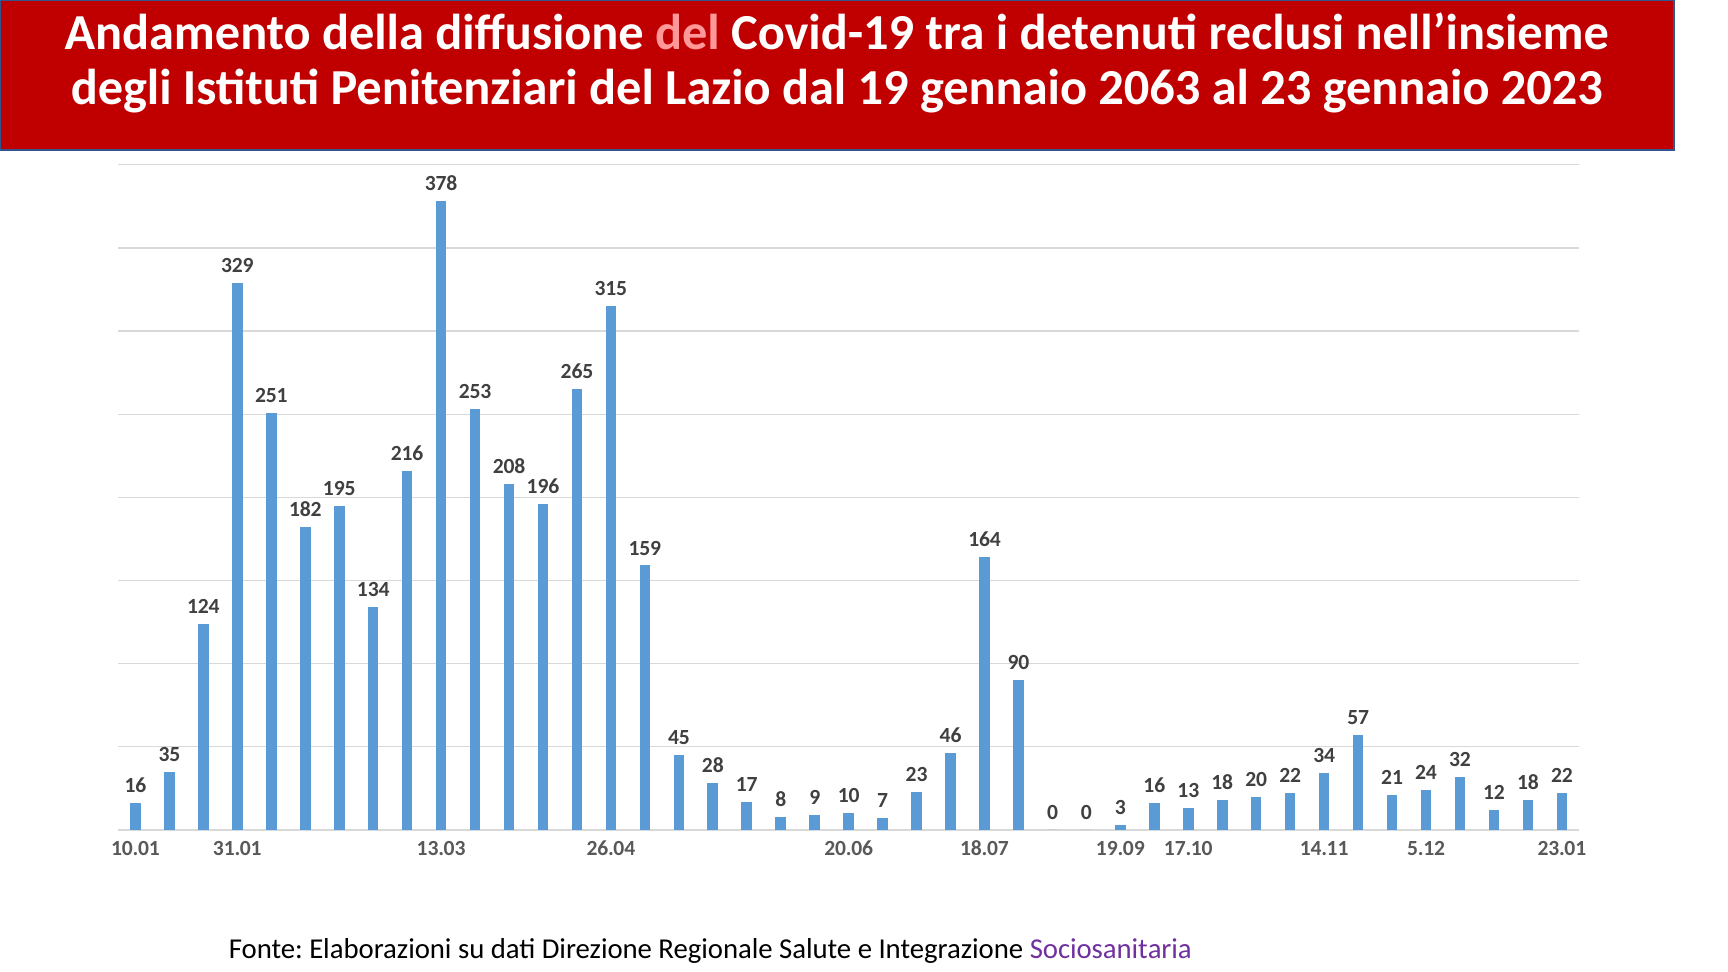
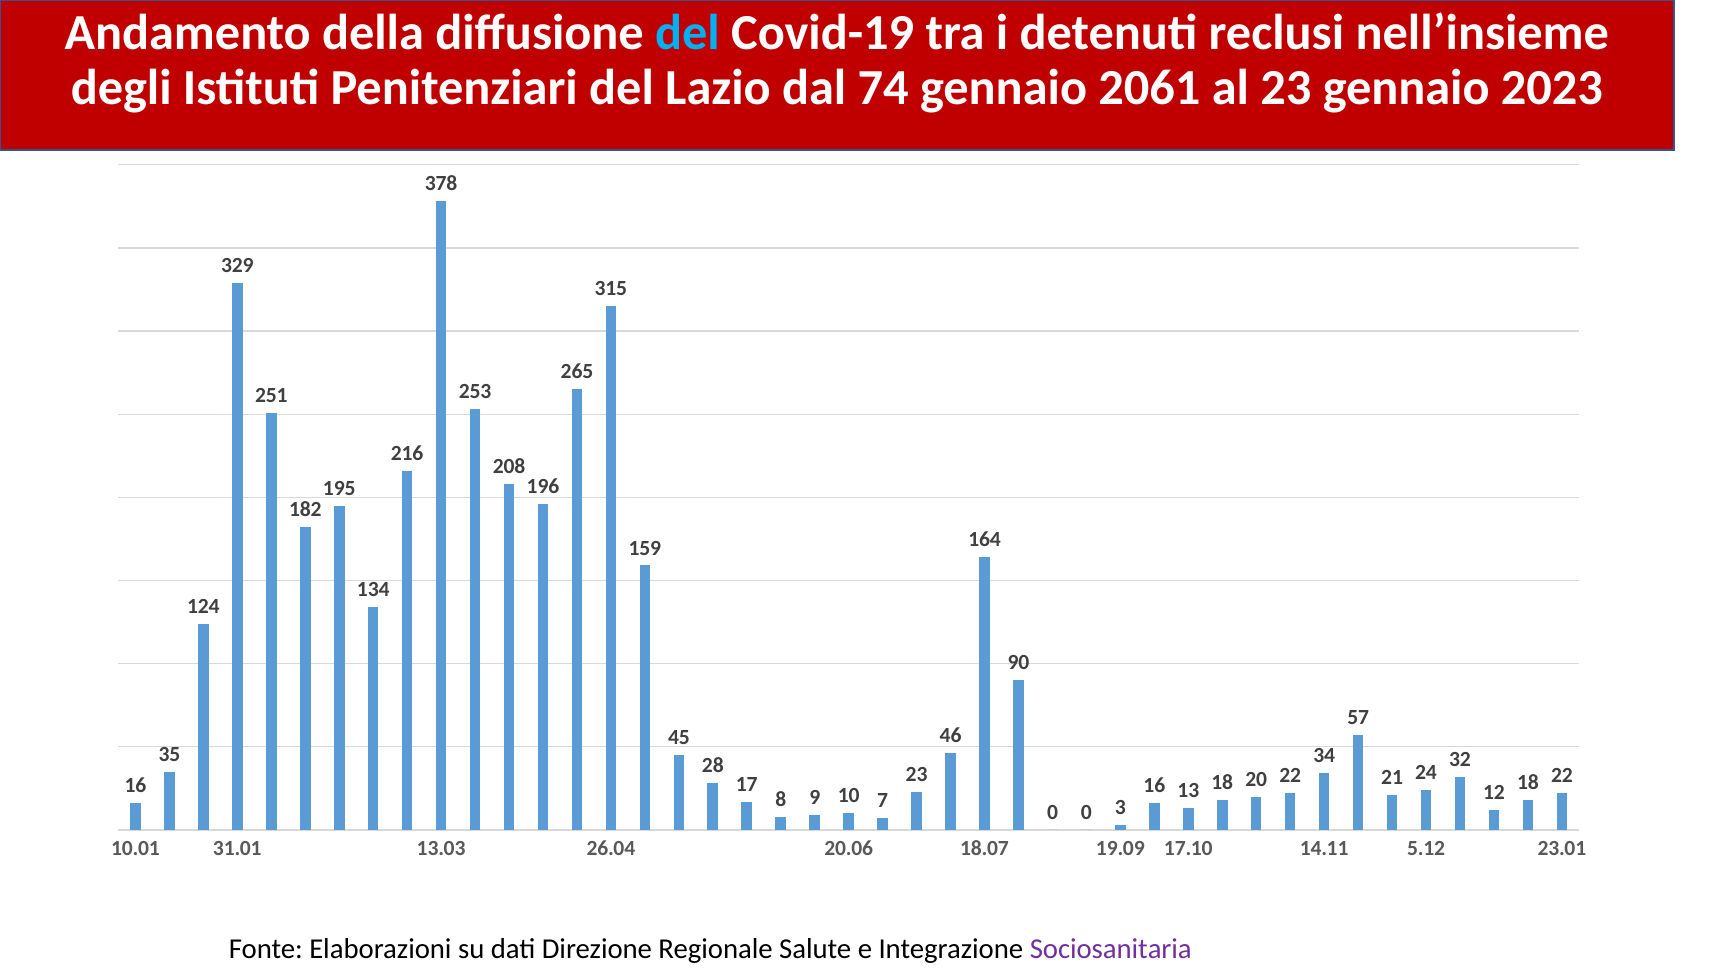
del colour: pink -> light blue (687, 33)
19: 19 -> 74 (883, 88)
2063: 2063 -> 2061 (1149, 88)
